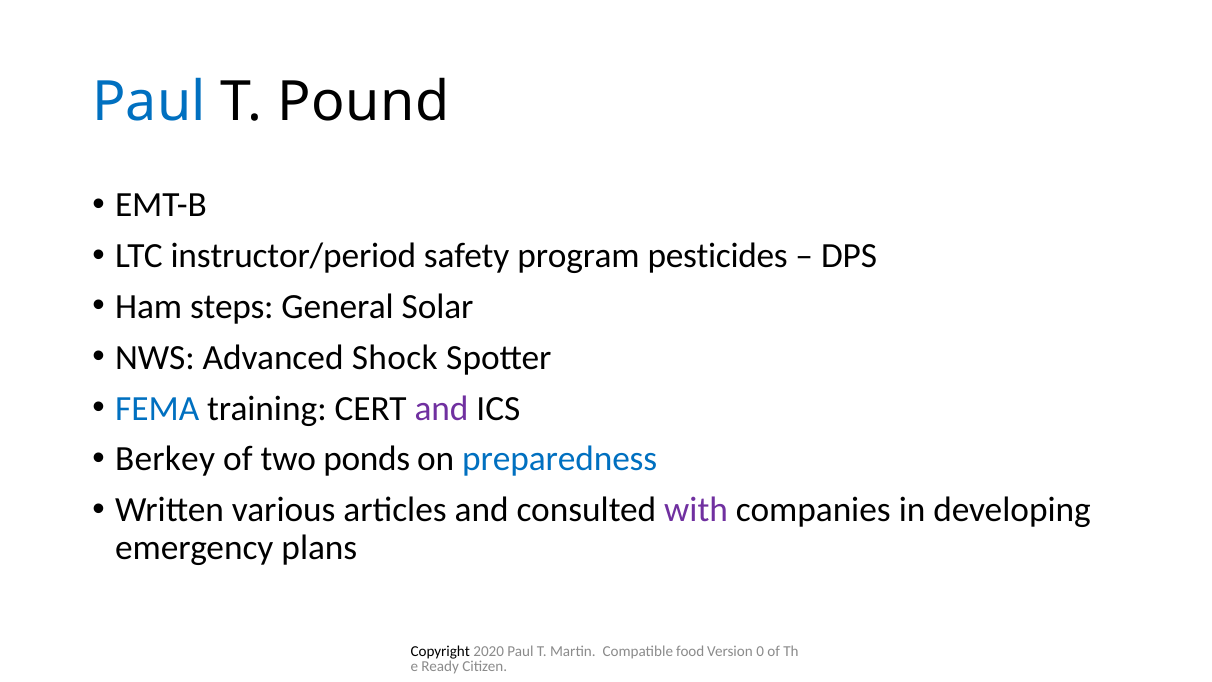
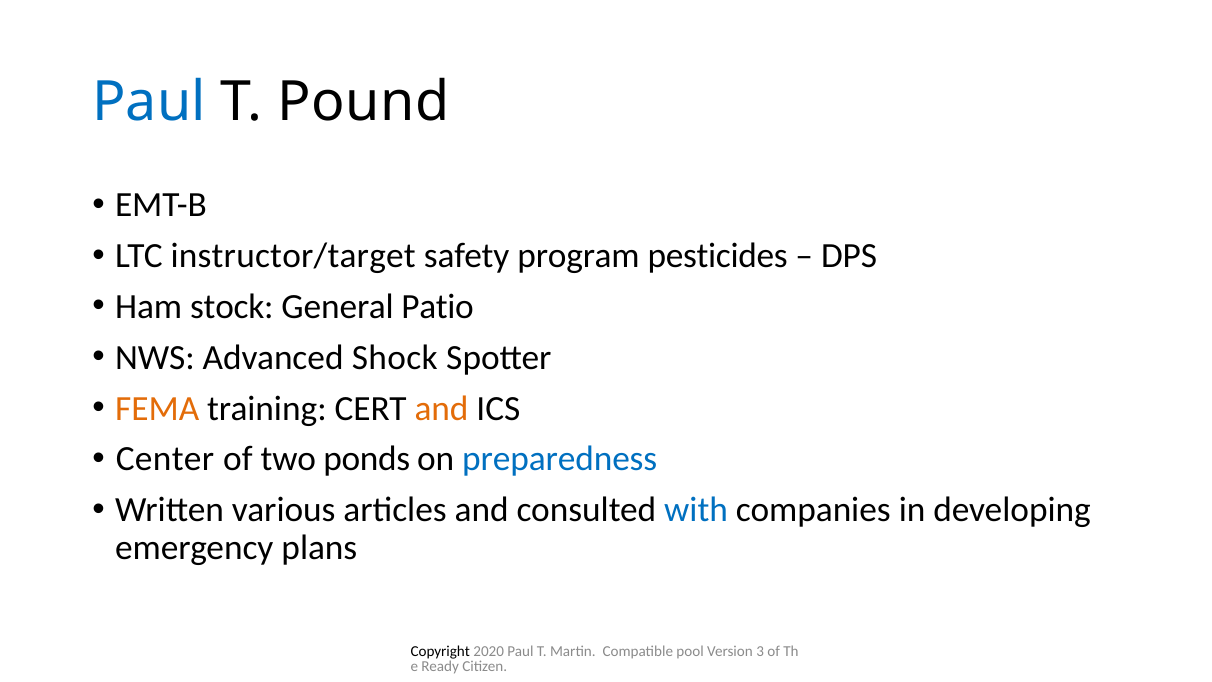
instructor/period: instructor/period -> instructor/target (293, 256)
steps: steps -> stock (232, 307)
Solar: Solar -> Patio (438, 307)
FEMA colour: blue -> orange (157, 408)
and colour: purple -> orange (442, 408)
Berkey: Berkey -> Center (165, 459)
with colour: purple -> blue (696, 510)
food: food -> pool (690, 651)
0: 0 -> 3 (760, 651)
